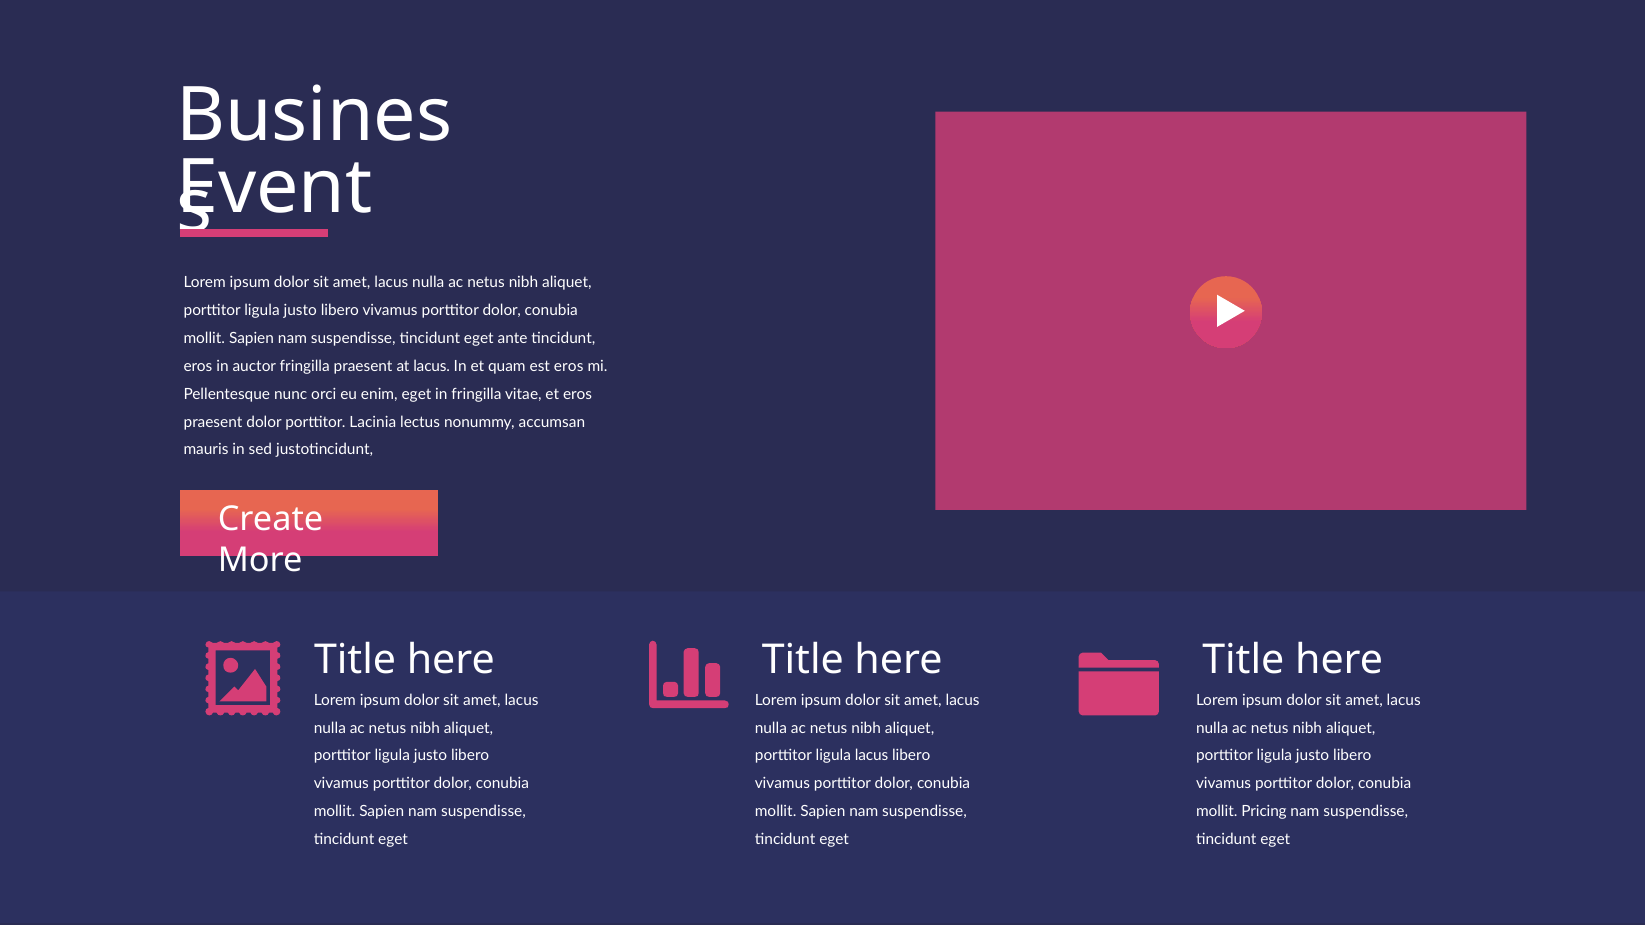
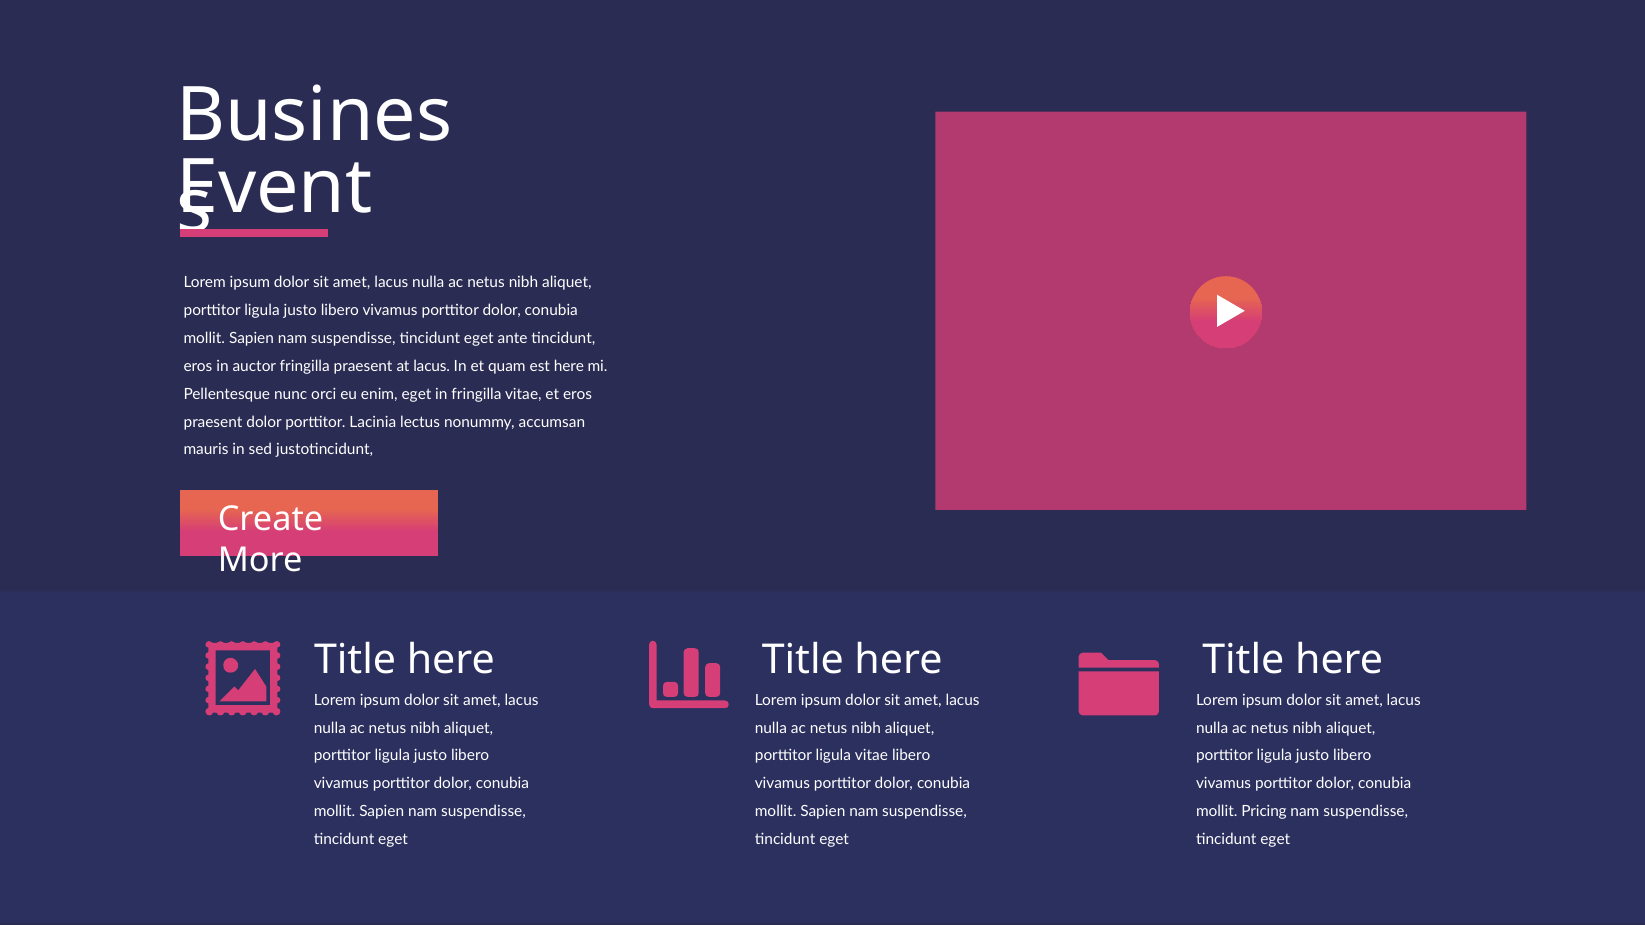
est eros: eros -> here (569, 366)
ligula lacus: lacus -> vitae (871, 756)
